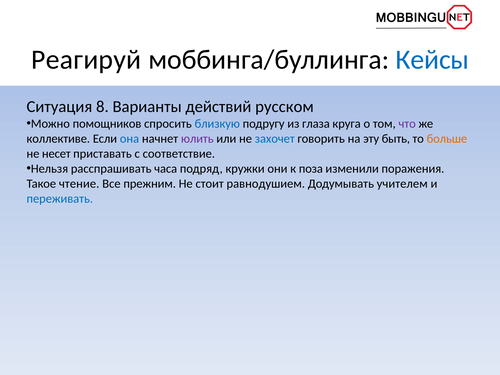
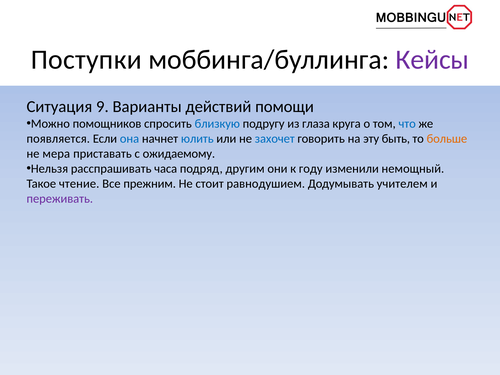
Реагируй: Реагируй -> Поступки (86, 60)
Кейсы colour: blue -> purple (432, 60)
8: 8 -> 9 (102, 107)
русском: русском -> помощи (285, 107)
что colour: purple -> blue (407, 124)
коллективе: коллективе -> появляется (58, 139)
юлить colour: purple -> blue (197, 139)
несет: несет -> мера (56, 154)
соответствие: соответствие -> ожидаемому (179, 154)
кружки: кружки -> другим (245, 169)
поза: поза -> году (311, 169)
поражения: поражения -> немощный (413, 169)
переживать colour: blue -> purple (60, 199)
